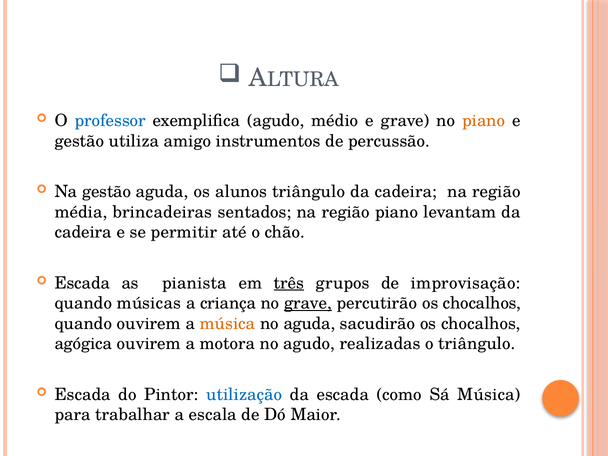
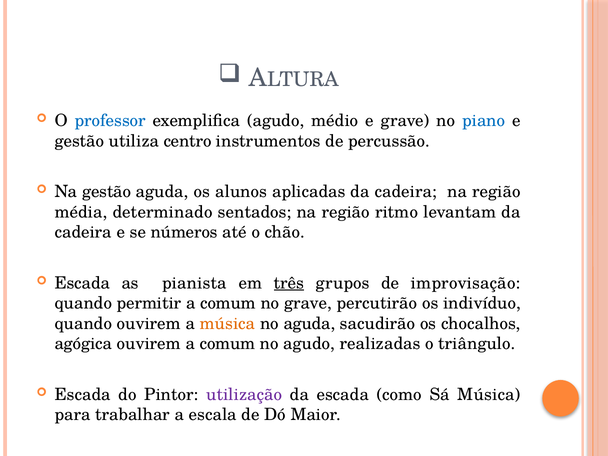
piano colour: orange -> blue (484, 121)
amigo: amigo -> centro (188, 141)
alunos triângulo: triângulo -> aplicadas (309, 192)
brincadeiras: brincadeiras -> determinado (163, 212)
região piano: piano -> ritmo (397, 212)
permitir: permitir -> números (184, 232)
músicas: músicas -> permitir (149, 303)
criança: criança -> comum (228, 303)
grave underline: present -> none (308, 303)
percutirão os chocalhos: chocalhos -> indivíduo (482, 303)
ouvirem a motora: motora -> comum (228, 344)
utilização colour: blue -> purple (244, 394)
